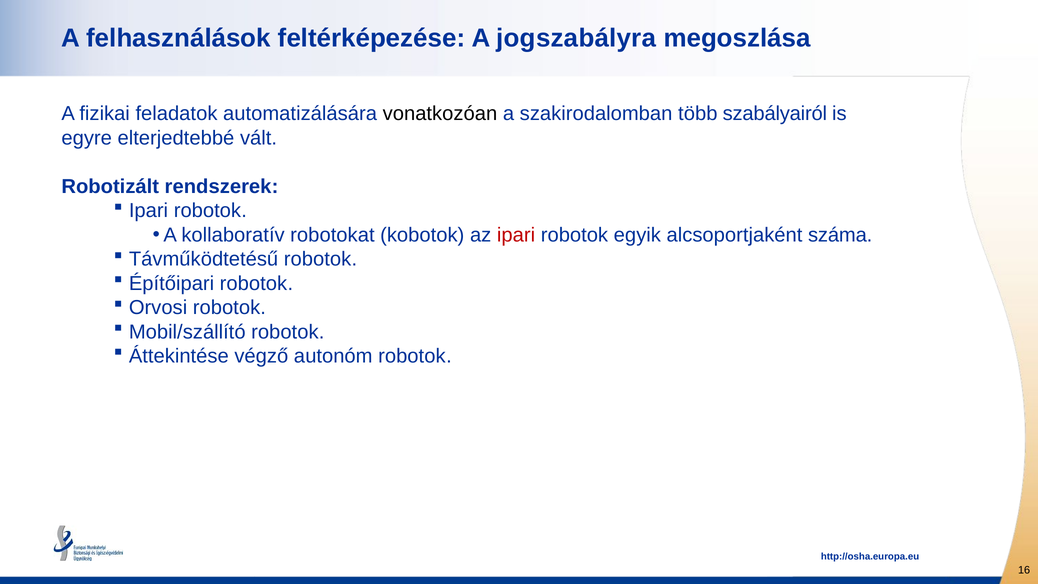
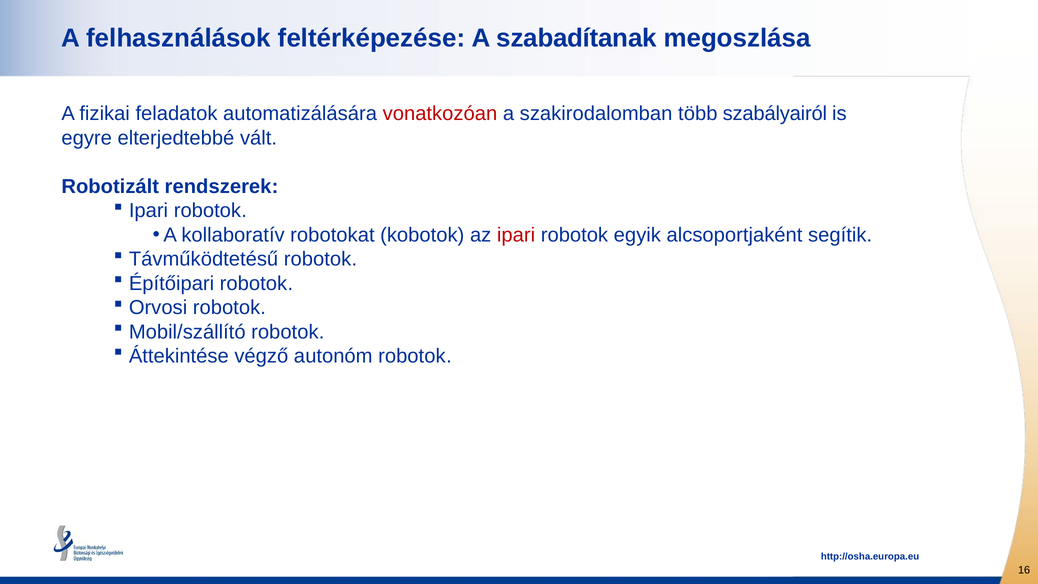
jogszabályra: jogszabályra -> szabadítanak (577, 38)
vonatkozóan colour: black -> red (440, 114)
száma: száma -> segítik (840, 235)
